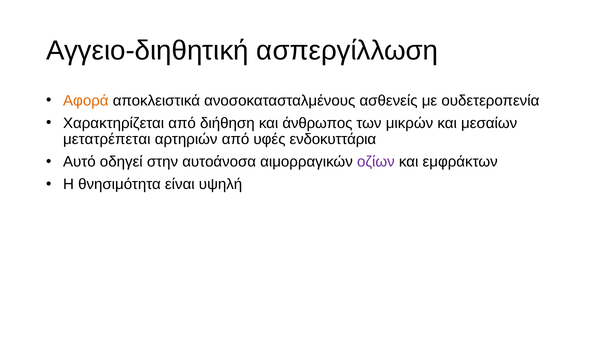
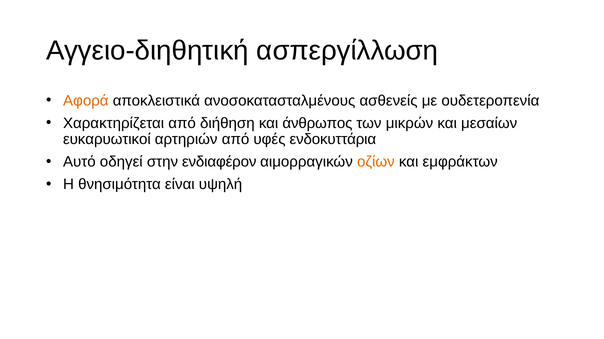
μετατρέπεται: μετατρέπεται -> ευκαρυωτικοί (107, 140)
αυτοάνοσα: αυτοάνοσα -> ενδιαφέρον (219, 162)
οζίων colour: purple -> orange (376, 162)
